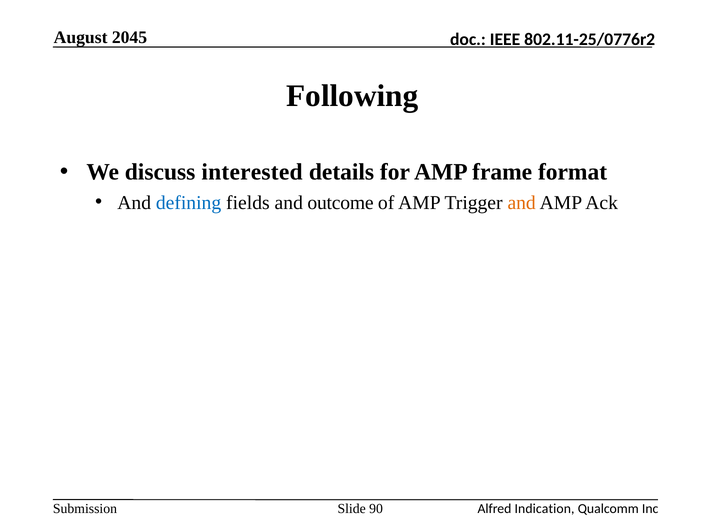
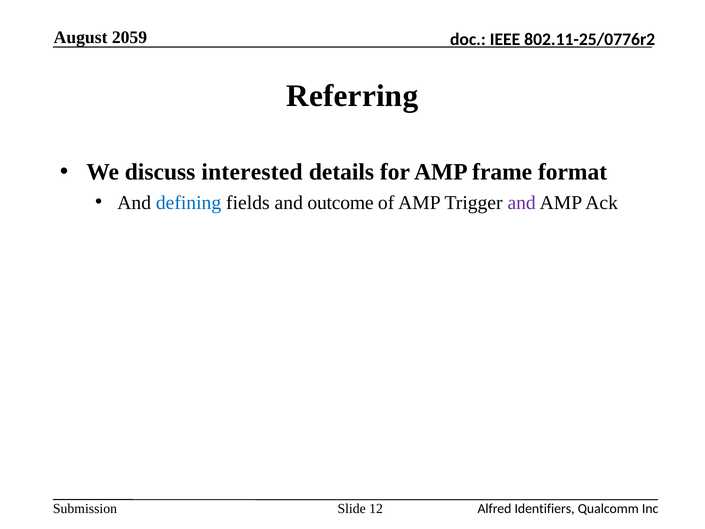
2045: 2045 -> 2059 (129, 37)
Following: Following -> Referring (352, 96)
and colour: orange -> purple (522, 203)
90: 90 -> 12 (376, 508)
Indication: Indication -> Identifiers (545, 508)
